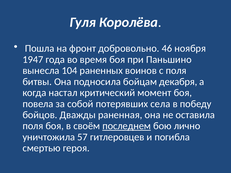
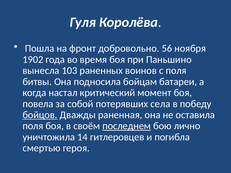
46: 46 -> 56 (167, 48)
1947: 1947 -> 1902 (33, 60)
104: 104 -> 103 (69, 71)
декабря: декабря -> батареи (178, 82)
бойцов underline: none -> present (40, 115)
57: 57 -> 14 (82, 137)
